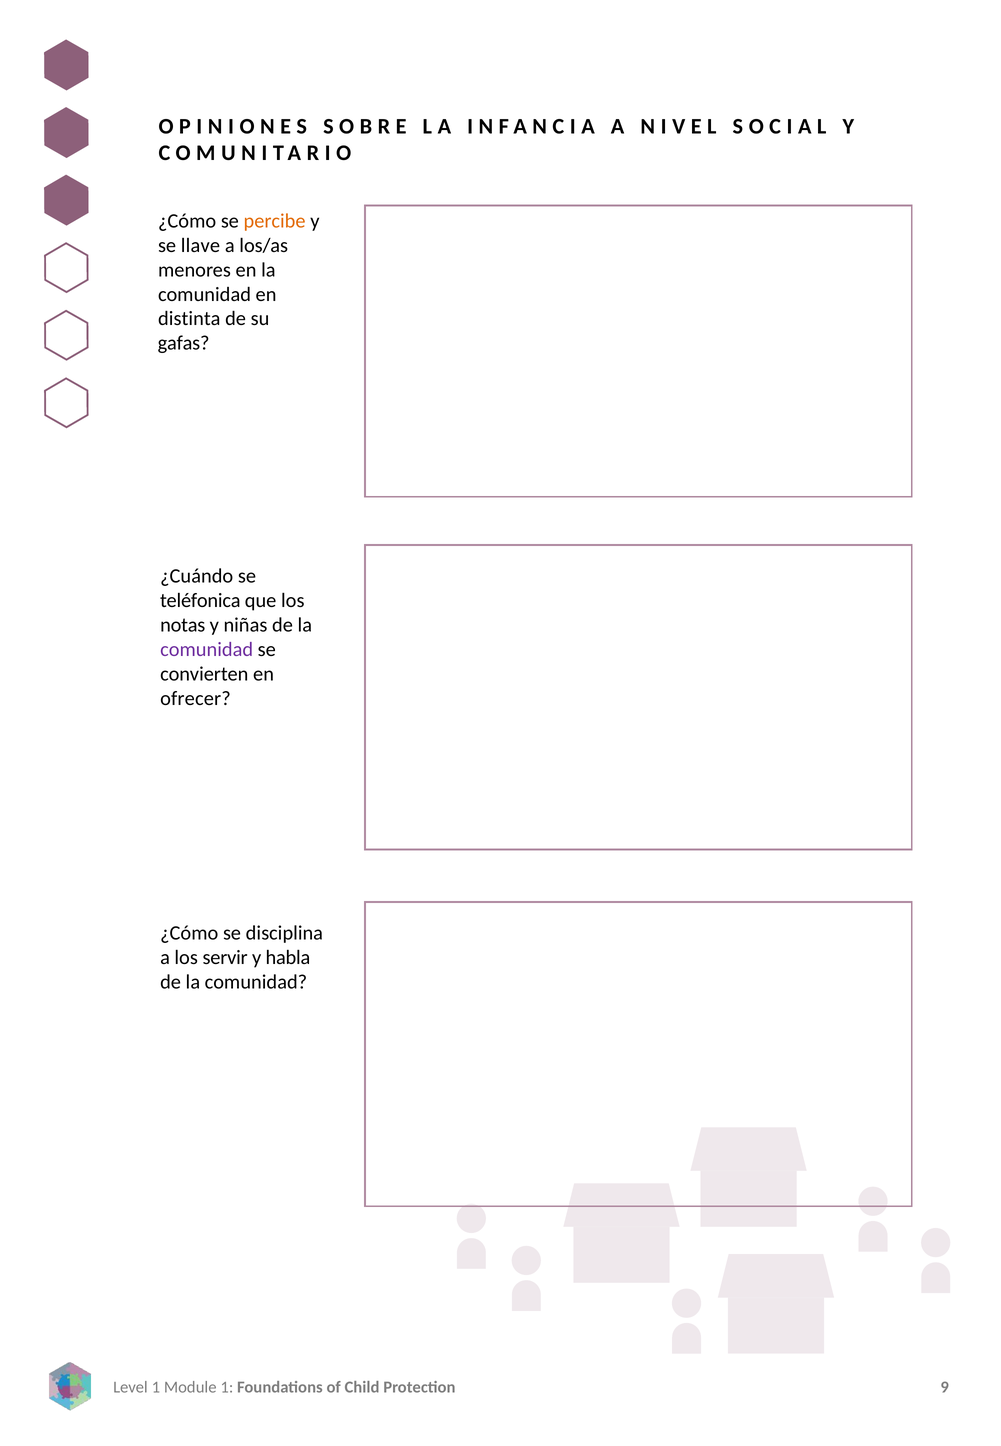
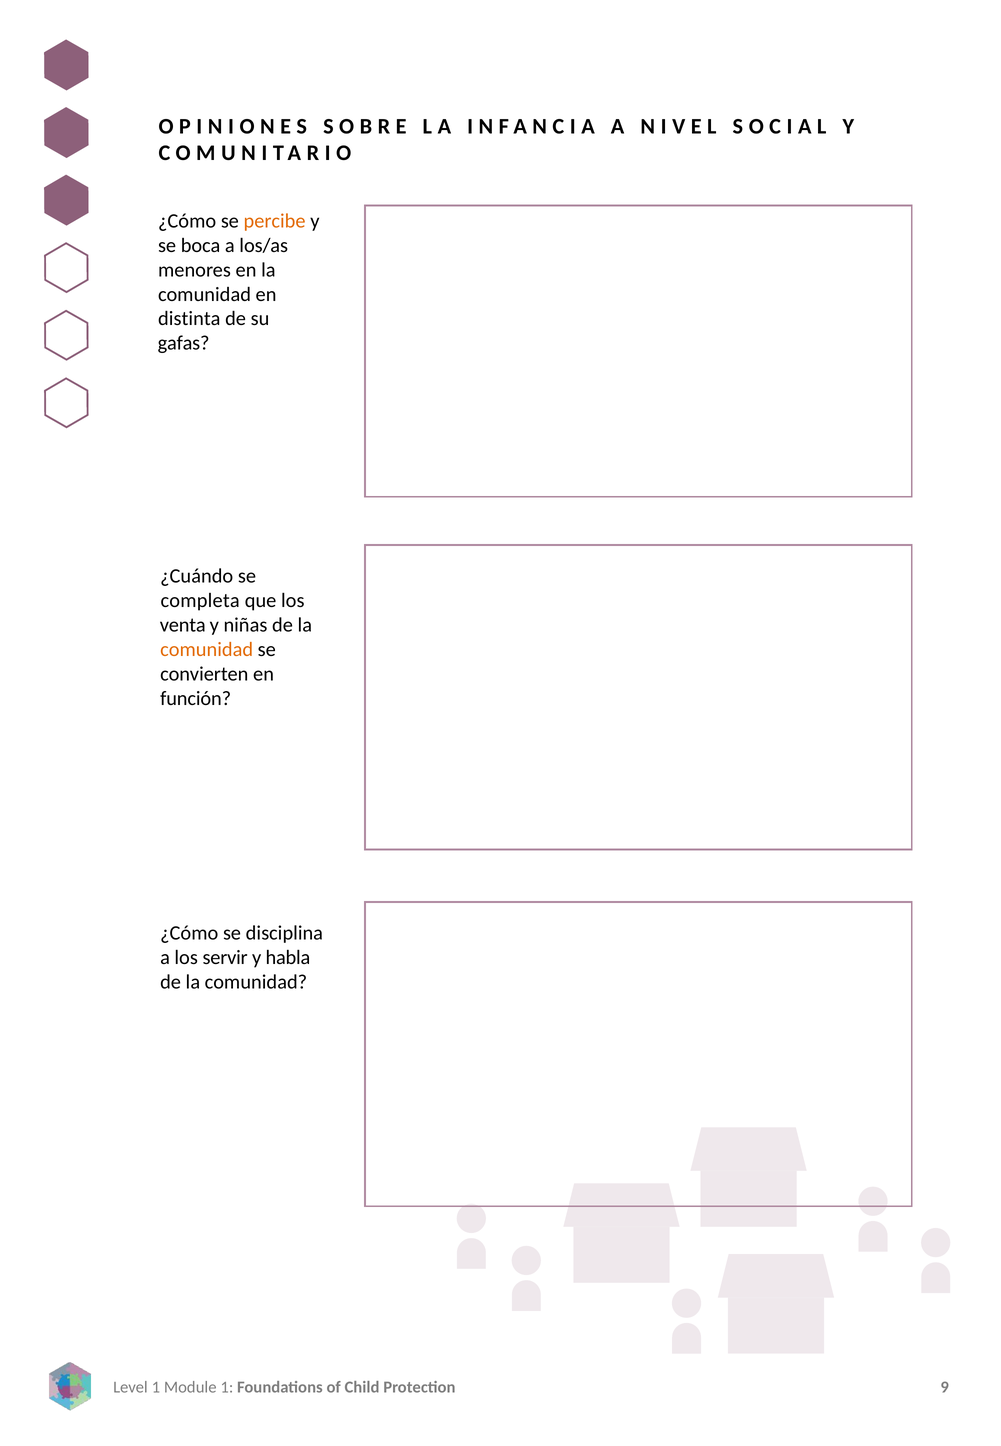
llave: llave -> boca (201, 245)
teléfonica: teléfonica -> completa (200, 601)
notas: notas -> venta (183, 625)
comunidad colour: purple -> orange (207, 650)
ofrecer: ofrecer -> función (196, 699)
